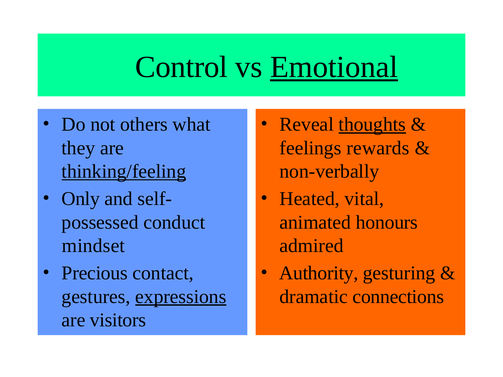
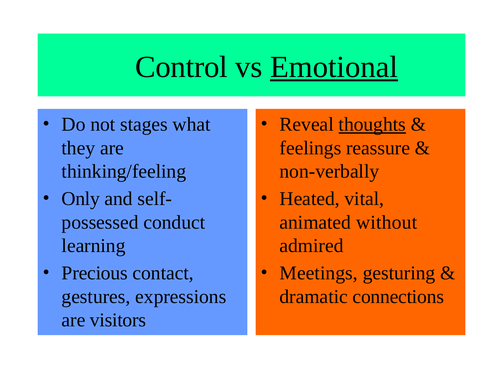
others: others -> stages (144, 125)
rewards: rewards -> reassure (378, 148)
thinking/feeling underline: present -> none (124, 172)
honours: honours -> without (387, 222)
mindset: mindset -> learning (94, 246)
Authority: Authority -> Meetings (319, 273)
expressions underline: present -> none (181, 297)
